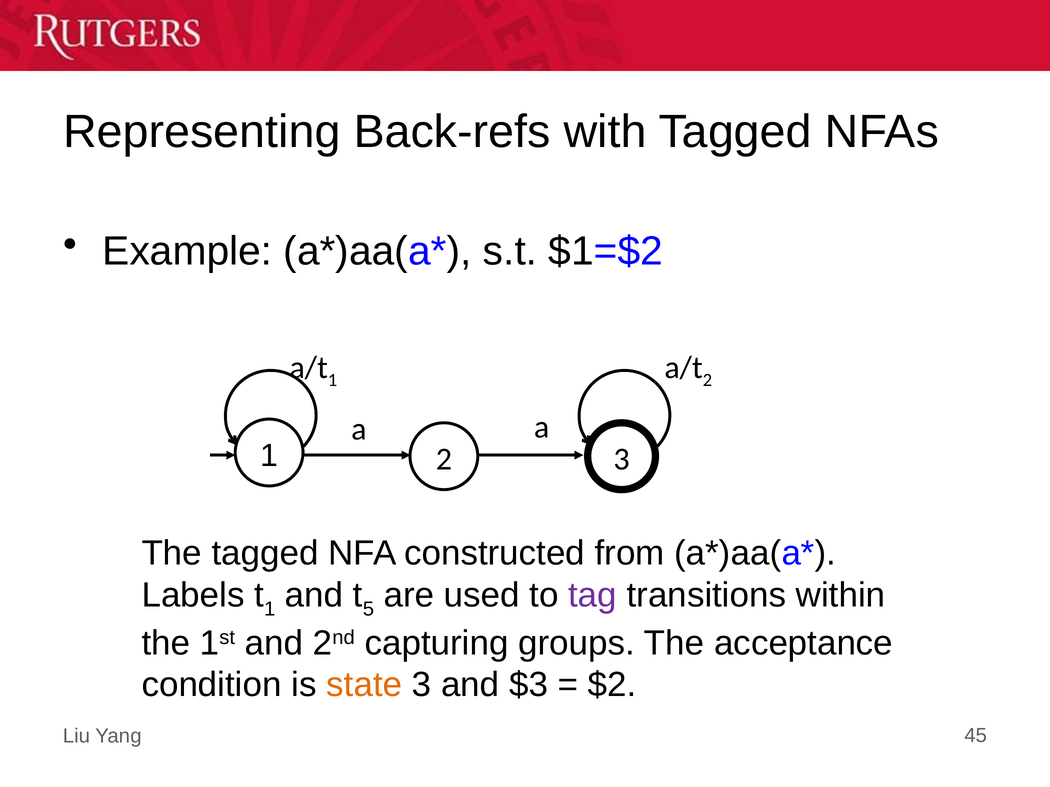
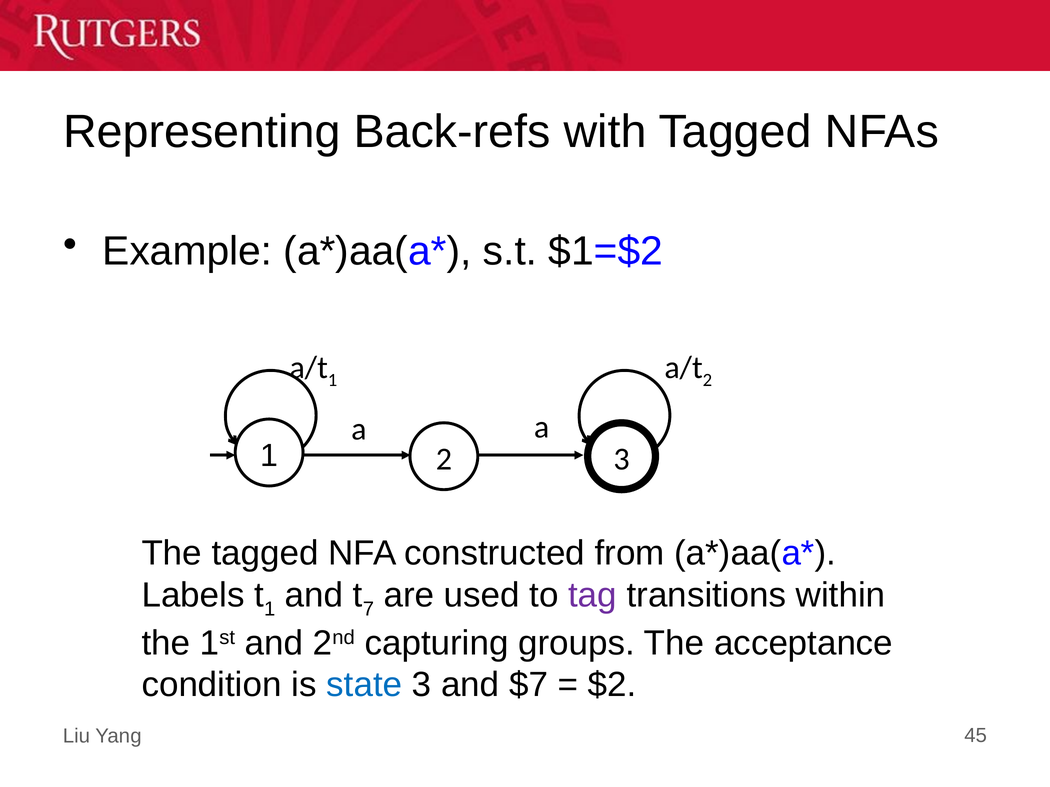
5: 5 -> 7 (368, 609)
state colour: orange -> blue (364, 685)
$3: $3 -> $7 (529, 685)
